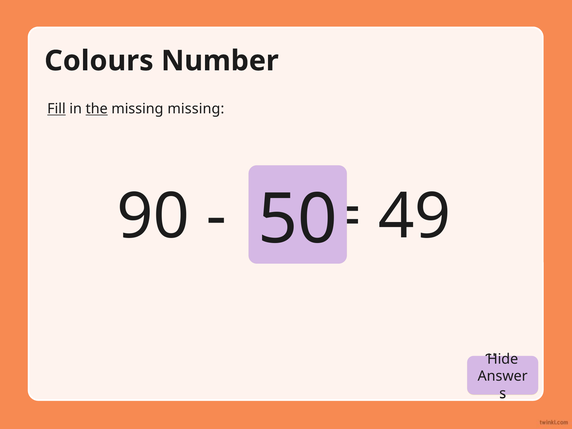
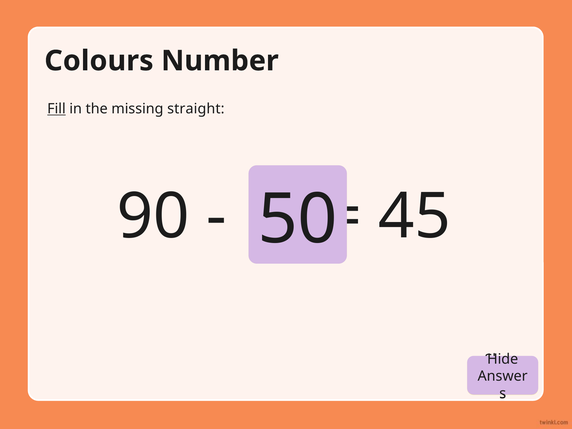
the underline: present -> none (97, 109)
missing missing: missing -> straight (196, 109)
49: 49 -> 45 (415, 217)
